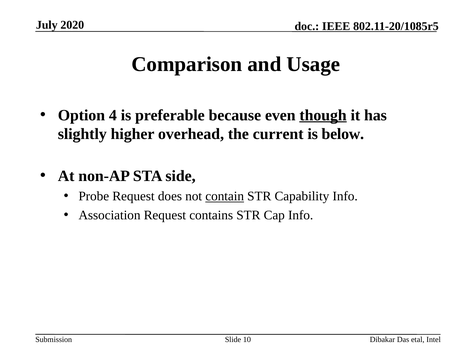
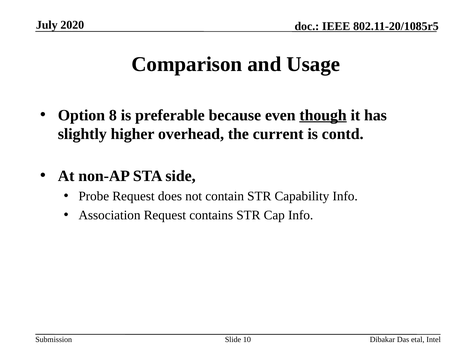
4: 4 -> 8 (113, 115)
below: below -> contd (343, 134)
contain underline: present -> none (225, 196)
